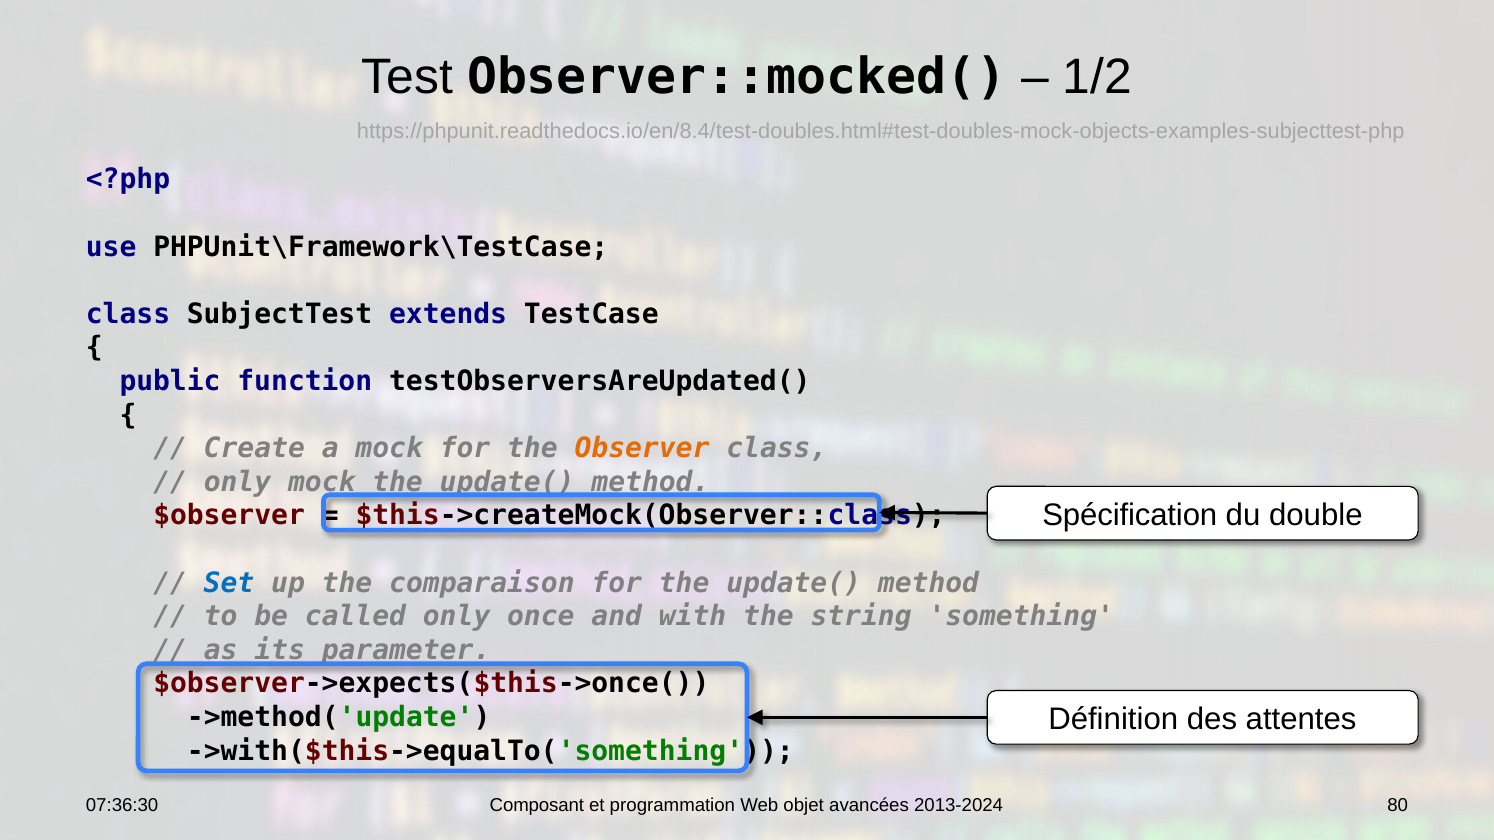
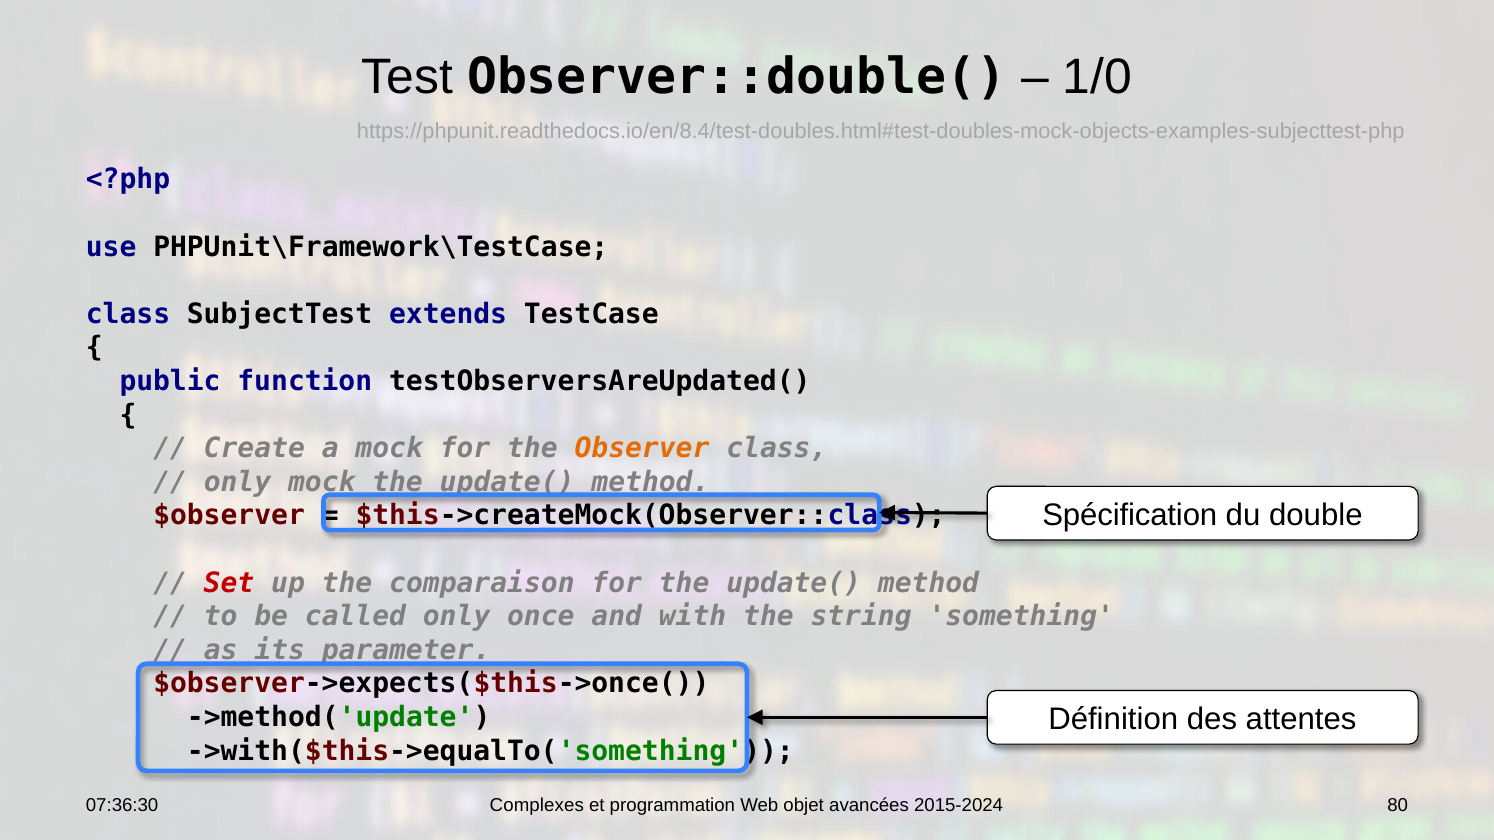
Observer::mocked(: Observer::mocked( -> Observer::double( (737, 77)
1/2: 1/2 -> 1/0 (1097, 77)
Set colour: blue -> red (229, 583)
Composant: Composant -> Complexes (537, 806)
2013-2024: 2013-2024 -> 2015-2024 (959, 806)
